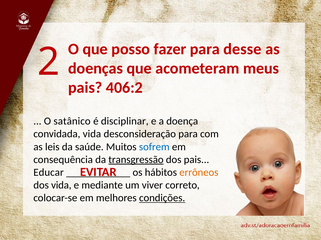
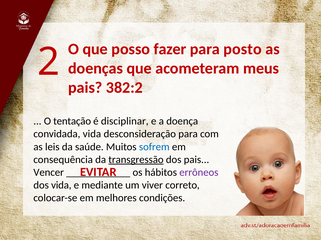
desse: desse -> posto (242, 49)
406:2: 406:2 -> 382:2 (124, 88)
satânico: satânico -> tentação (72, 122)
Educar: Educar -> Vencer (49, 173)
errôneos colour: orange -> purple (199, 173)
condições underline: present -> none (162, 199)
